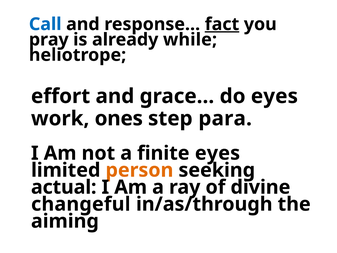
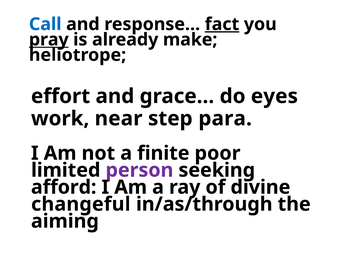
pray underline: none -> present (49, 40)
while: while -> make (190, 40)
ones: ones -> near (119, 118)
finite eyes: eyes -> poor (218, 153)
person colour: orange -> purple (139, 170)
actual: actual -> afford (64, 187)
